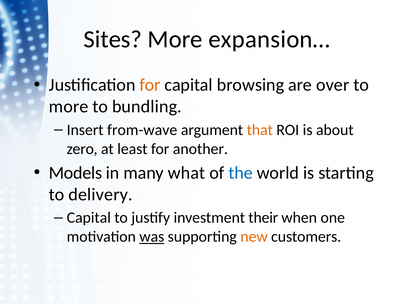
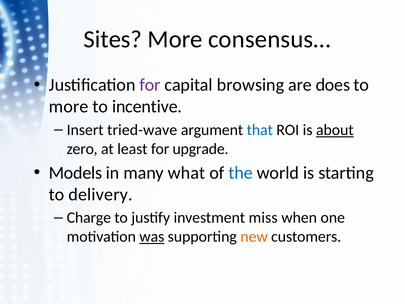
expansion…: expansion… -> consensus… (269, 39)
for colour: orange -> purple (150, 85)
over: over -> does (333, 85)
bundling: bundling -> incentive (147, 107)
from-wave: from-wave -> tried-wave (142, 130)
that colour: orange -> blue (260, 130)
about underline: none -> present (335, 130)
another: another -> upgrade (201, 149)
Capital: Capital -> Charge (89, 218)
their: their -> miss (263, 218)
